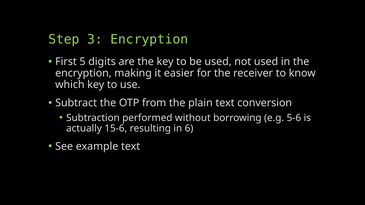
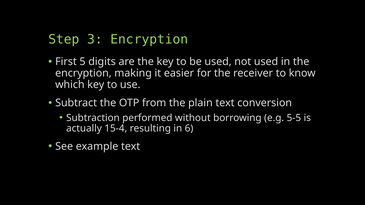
5-6: 5-6 -> 5-5 (294, 118)
15-6: 15-6 -> 15-4 (116, 129)
